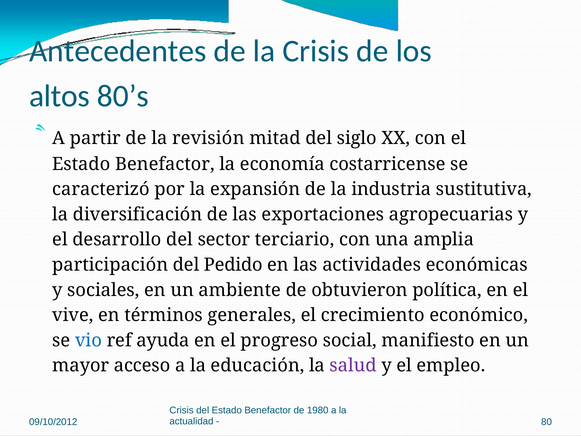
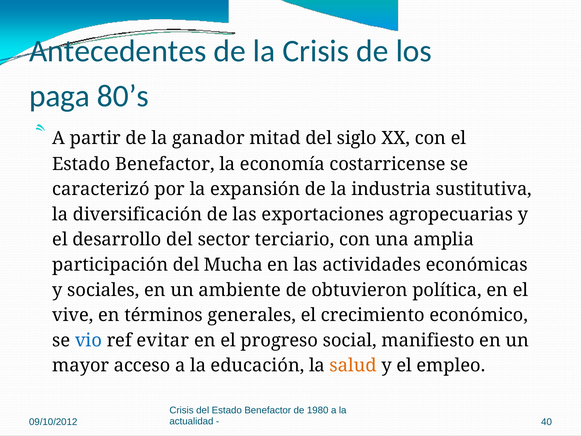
altos: altos -> paga (59, 96)
revisión: revisión -> ganador (208, 138)
Pedido: Pedido -> Mucha (233, 265)
ayuda: ayuda -> evitar (163, 340)
salud colour: purple -> orange (353, 365)
80: 80 -> 40 (547, 422)
